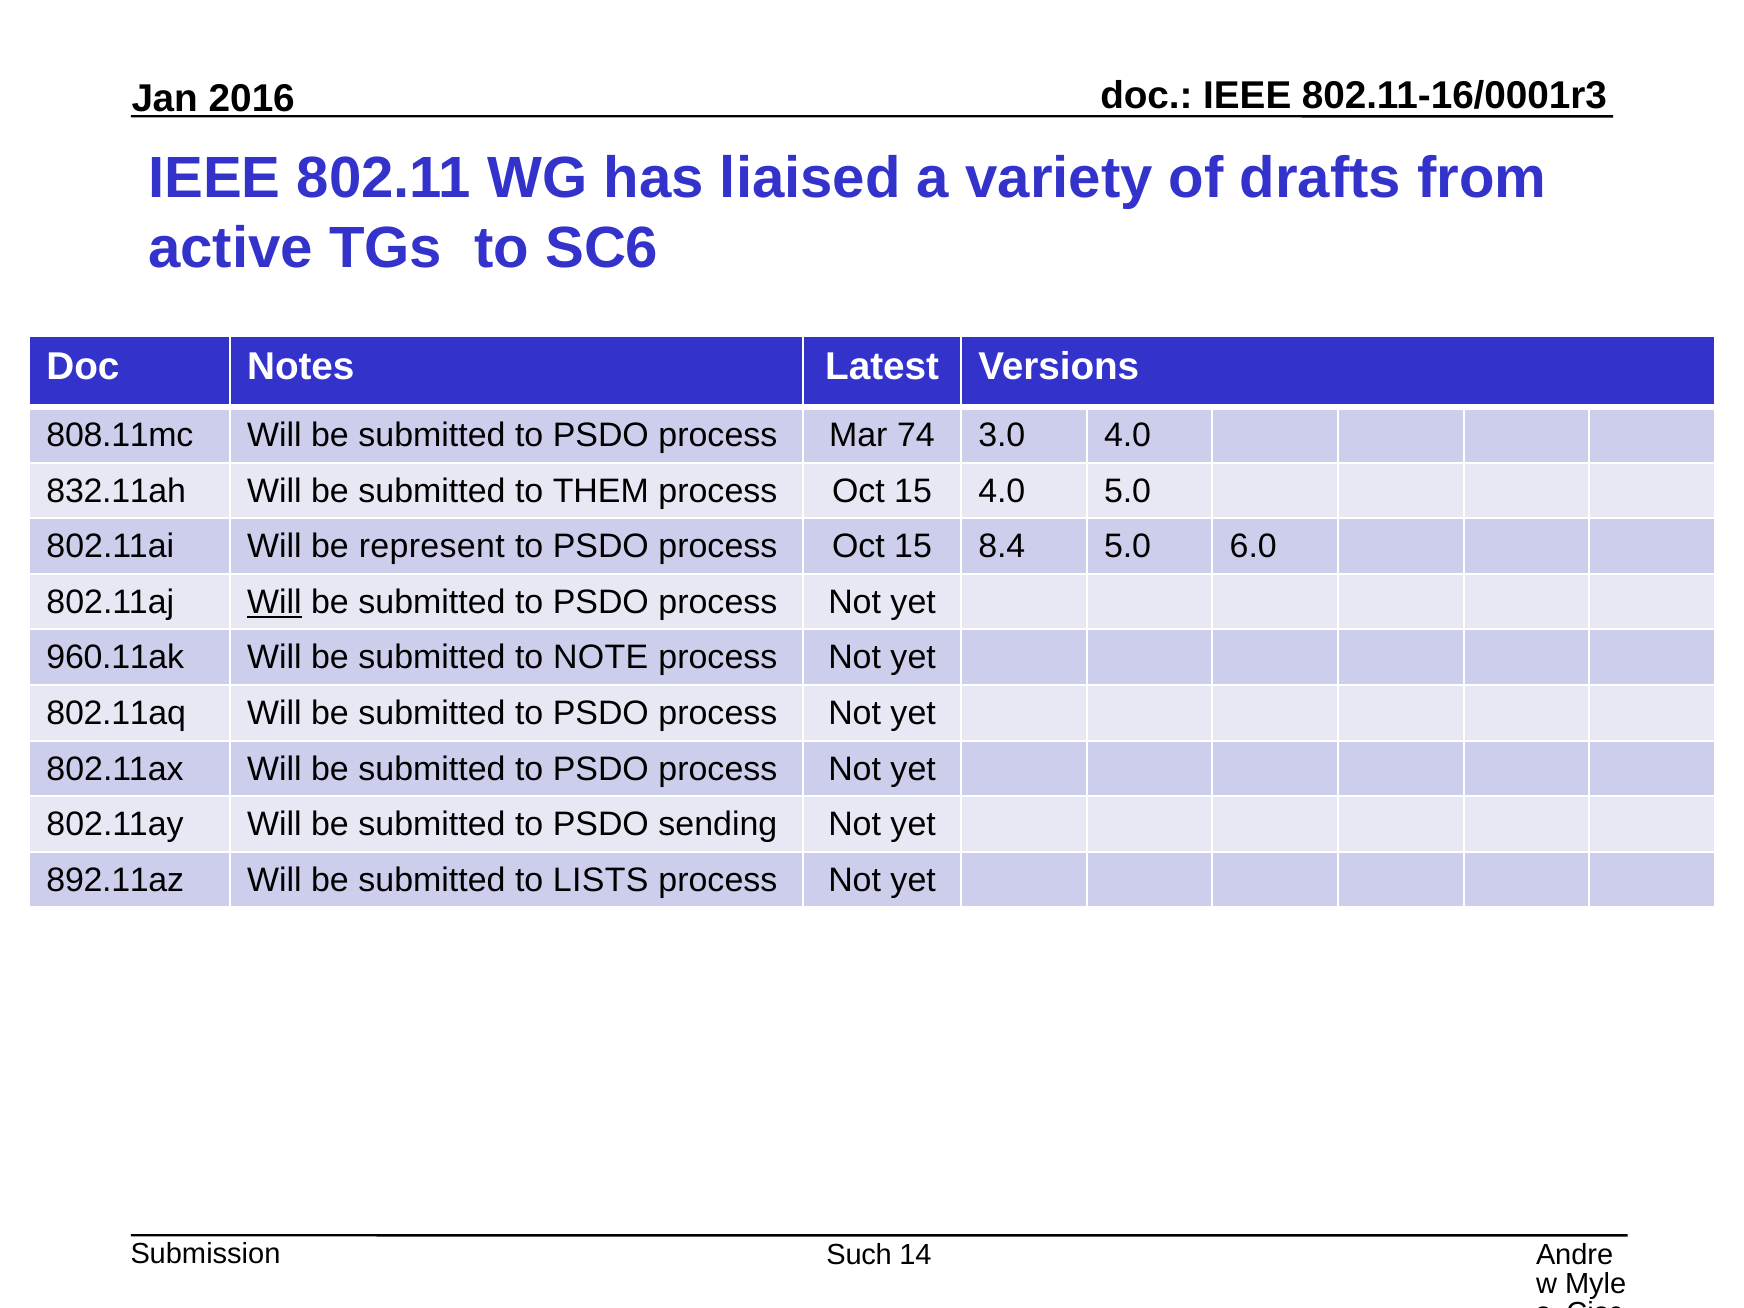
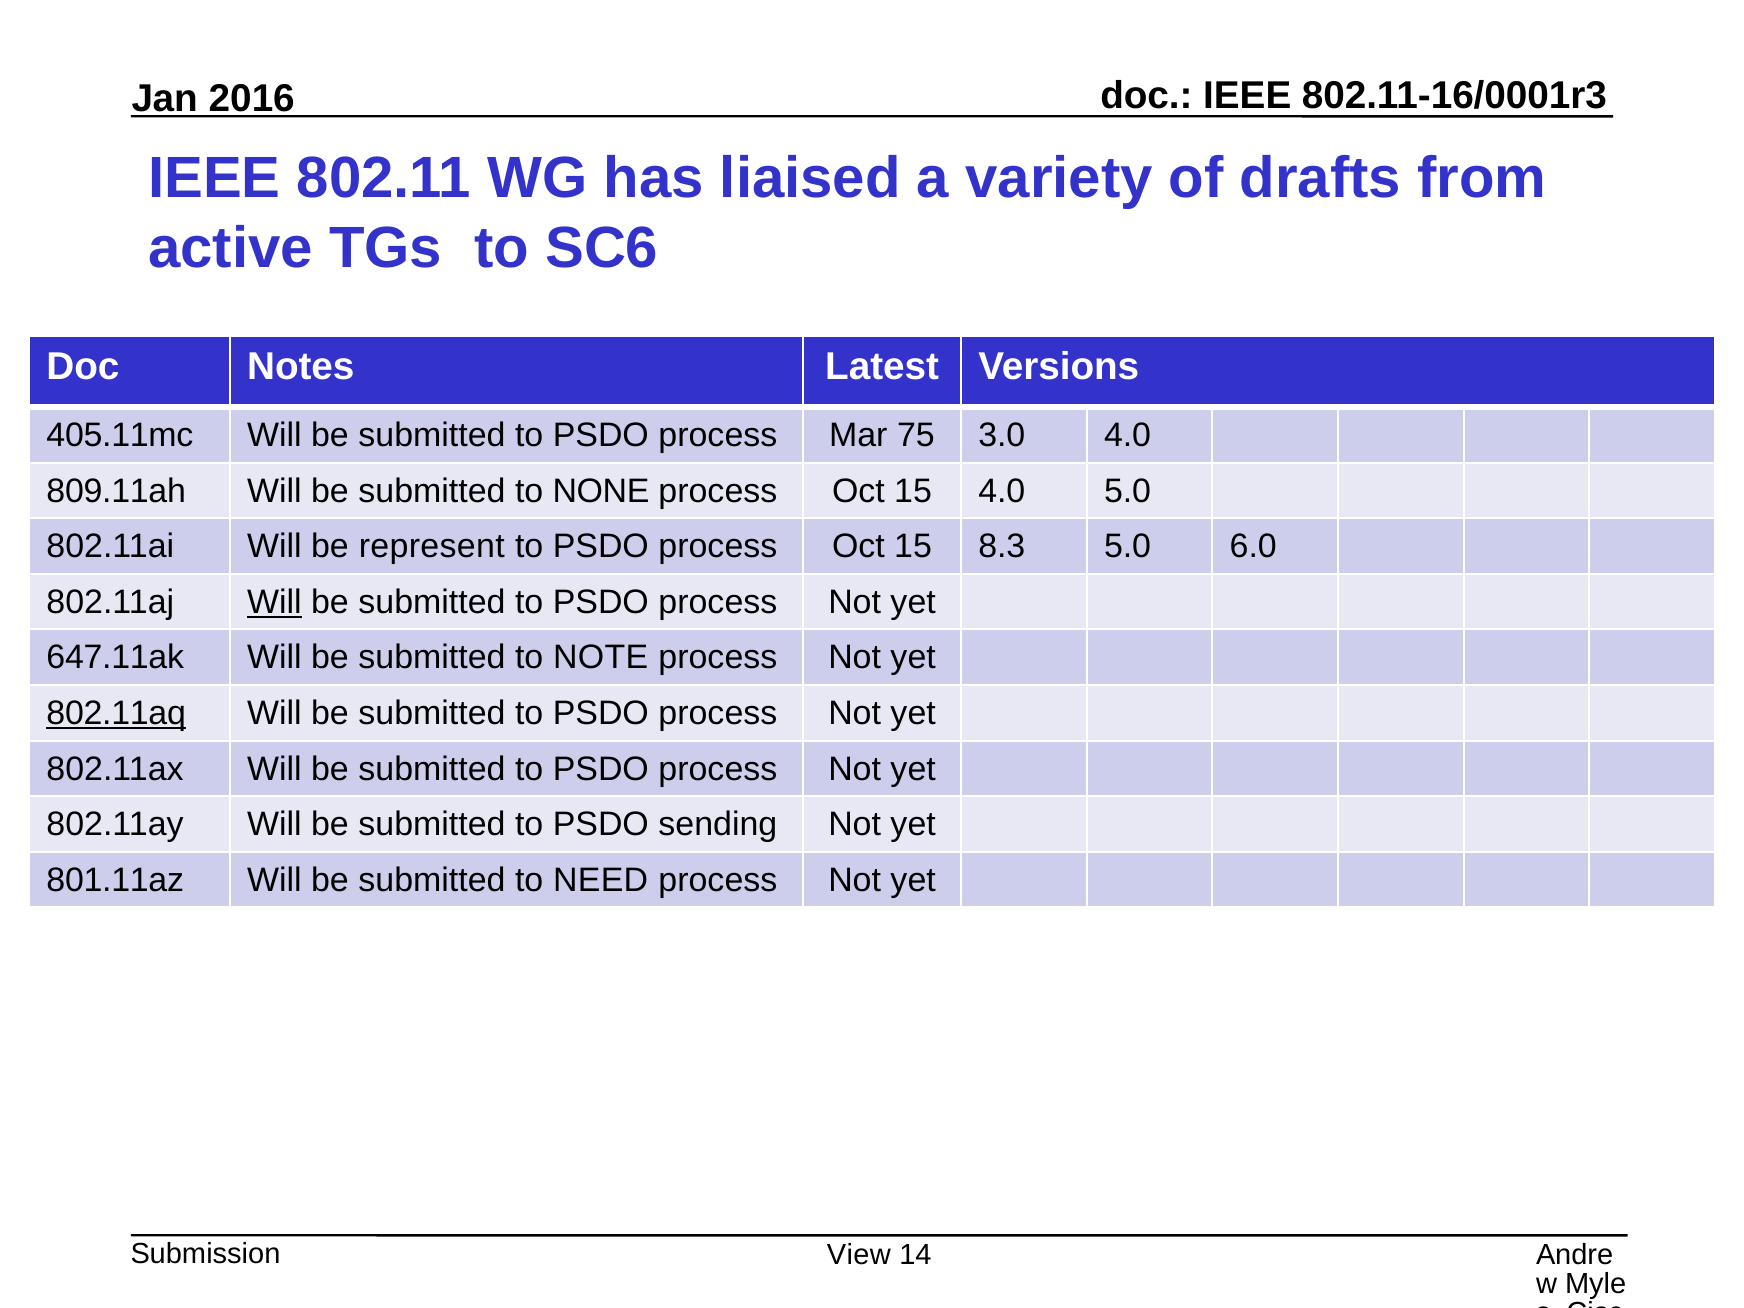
808.11mc: 808.11mc -> 405.11mc (120, 435)
74: 74 -> 75 (916, 435)
832.11ah: 832.11ah -> 809.11ah (116, 491)
THEM: THEM -> NONE (601, 491)
8.4: 8.4 -> 8.3 (1002, 547)
960.11ak: 960.11ak -> 647.11ak (115, 658)
802.11aq underline: none -> present (116, 713)
892.11az: 892.11az -> 801.11az (115, 880)
LISTS: LISTS -> NEED (601, 880)
Such: Such -> View (859, 1254)
